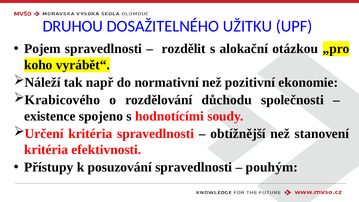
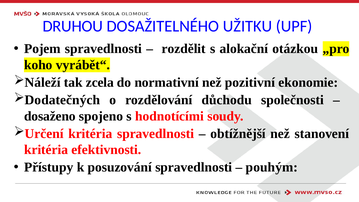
např: např -> zcela (100, 82)
Krabicového: Krabicového -> Dodatečných (62, 100)
existence: existence -> dosaženo (50, 116)
